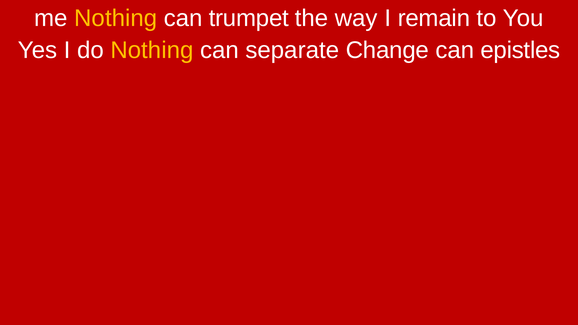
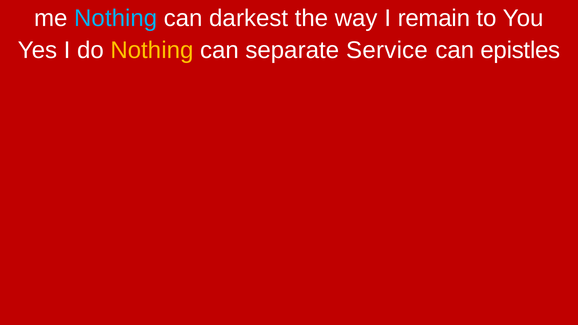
Nothing colour: yellow -> light blue (116, 18)
trumpet: trumpet -> darkest (249, 18)
Change: Change -> Service (387, 50)
